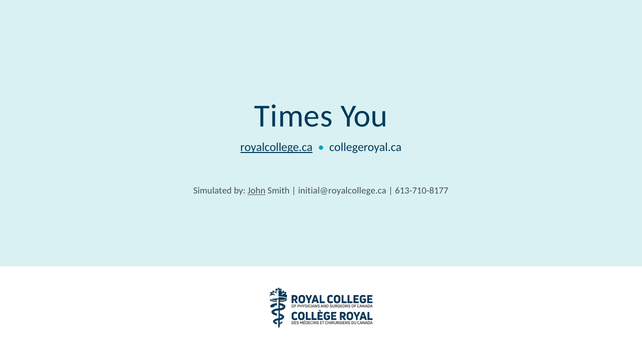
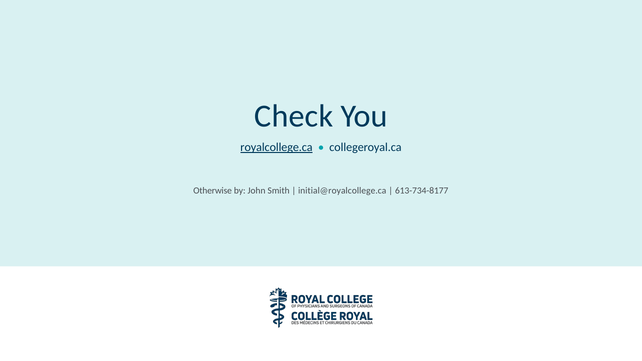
Times: Times -> Check (294, 116)
Simulated: Simulated -> Otherwise (213, 191)
John underline: present -> none (257, 191)
613-710-8177: 613-710-8177 -> 613-734-8177 (422, 191)
